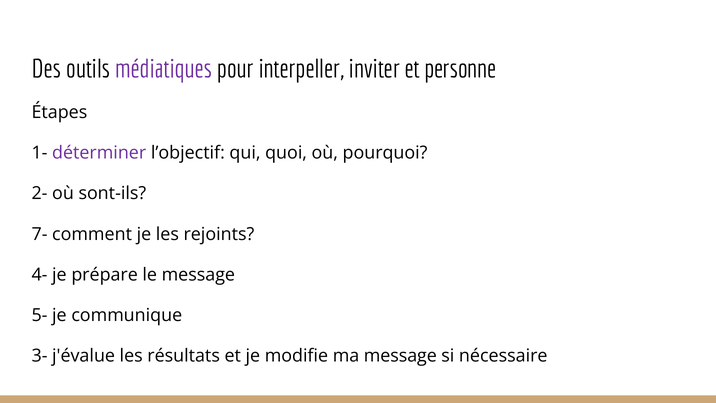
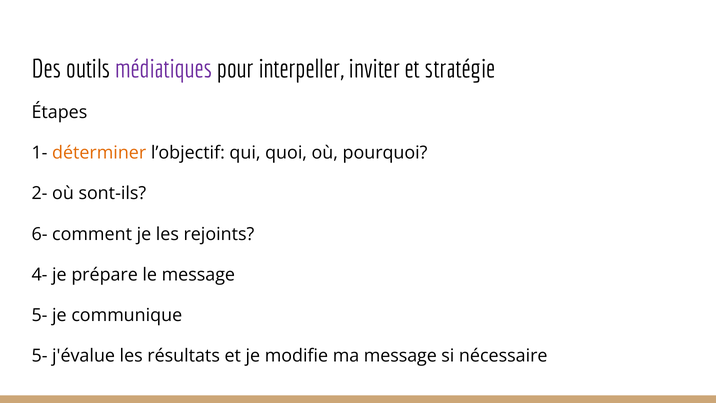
personne: personne -> stratégie (460, 69)
déterminer colour: purple -> orange (99, 153)
7-: 7- -> 6- (40, 234)
3-: 3- -> 5- (40, 356)
